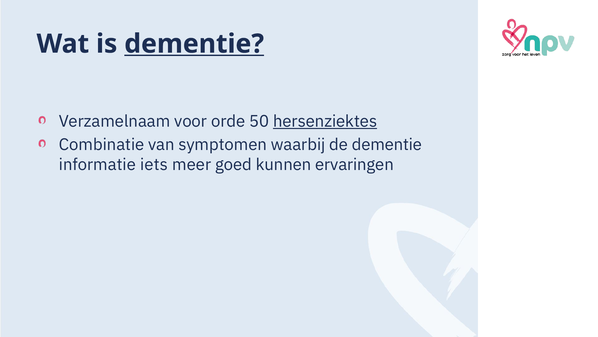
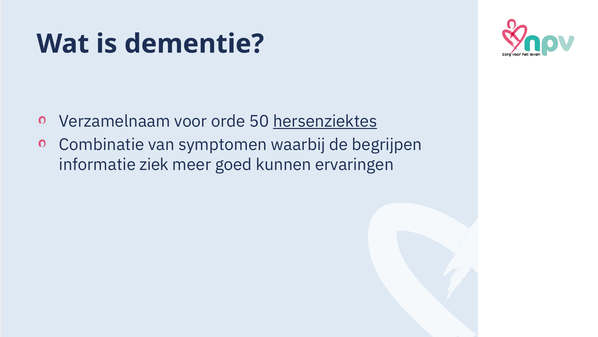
dementie underline: present -> none (194, 44)
de dementie: dementie -> begrijpen (387, 144)
iets: iets -> ziek (154, 164)
